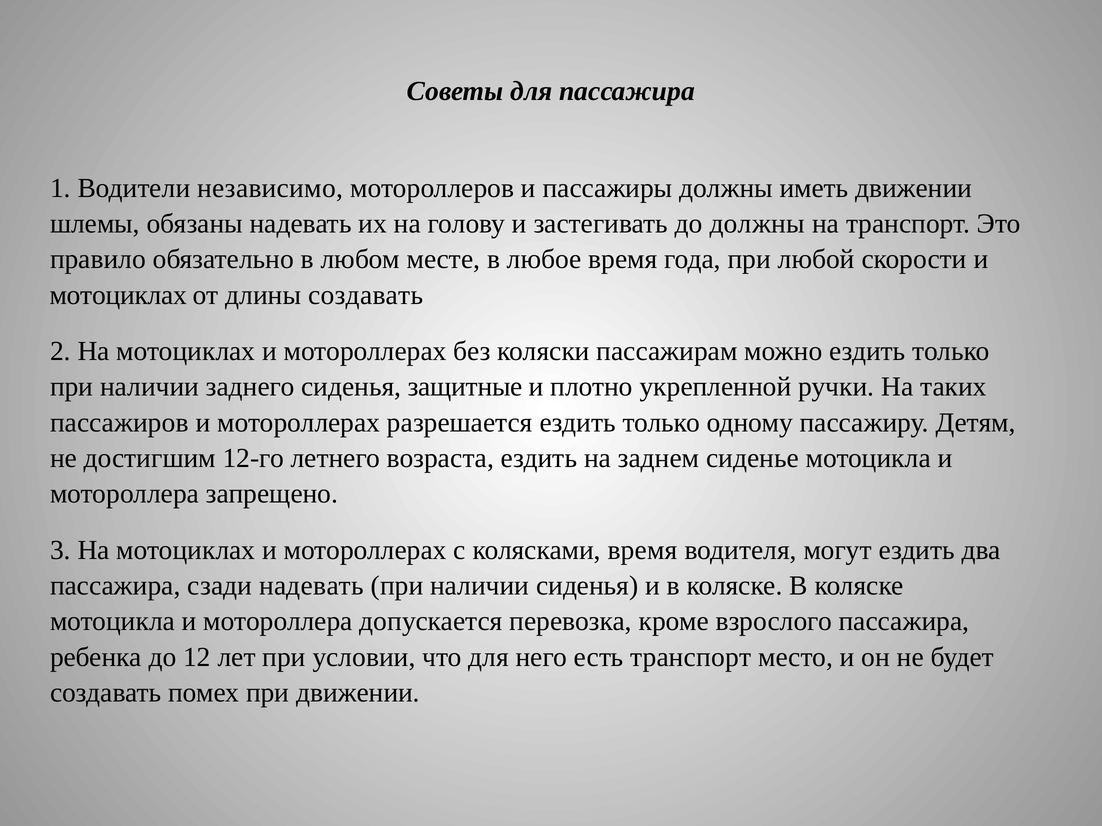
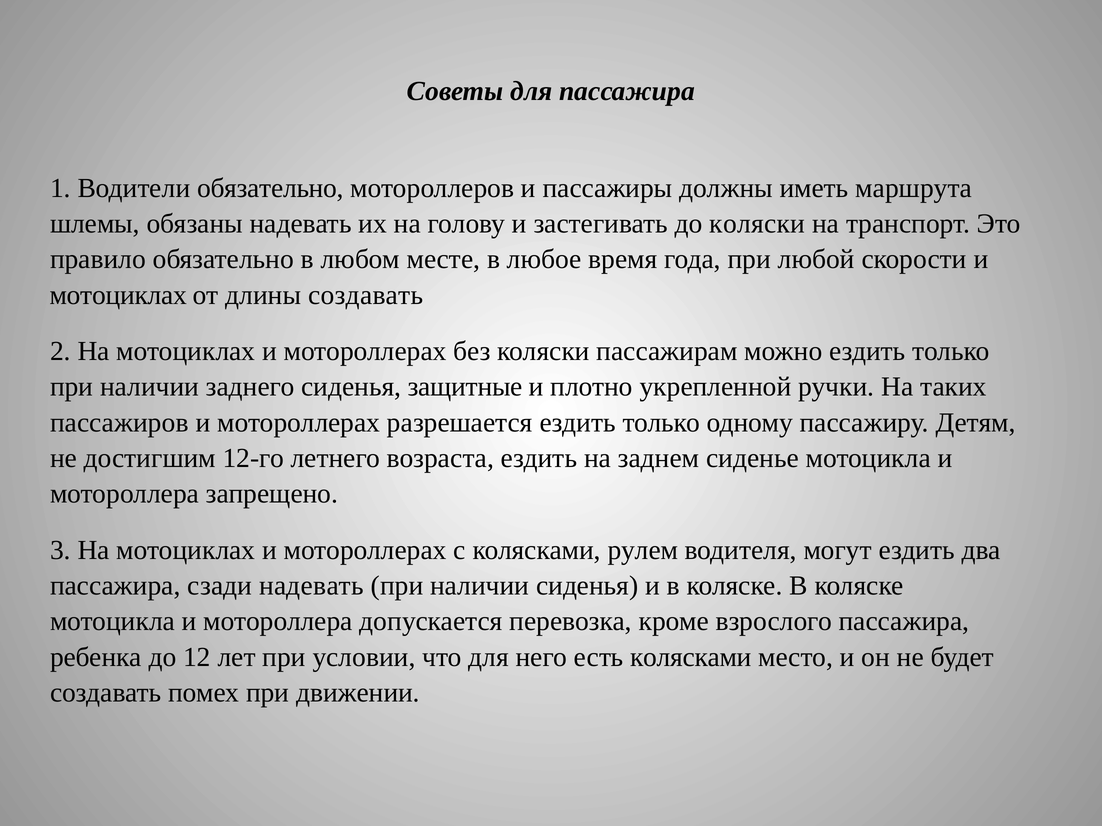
Водители независимо: независимо -> обязательно (270, 188)
иметь движении: движении -> маршрута (914, 188)
до должны: должны -> коляски (757, 224)
колясками время: время -> рулем (643, 550)
есть транспорт: транспорт -> колясками (691, 657)
